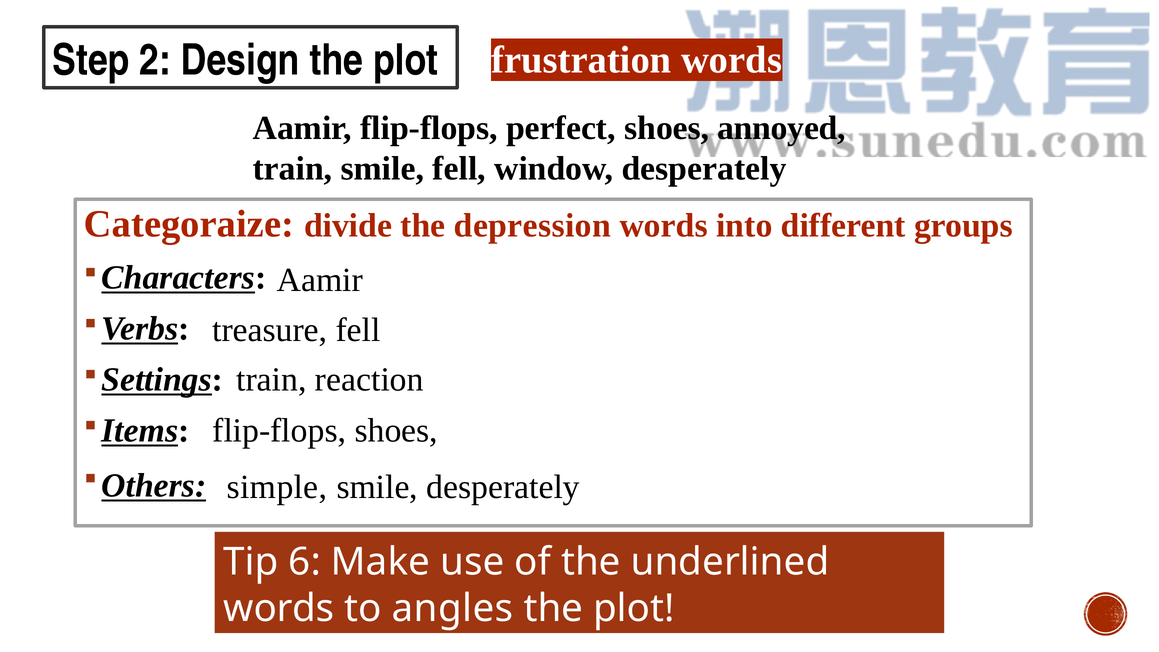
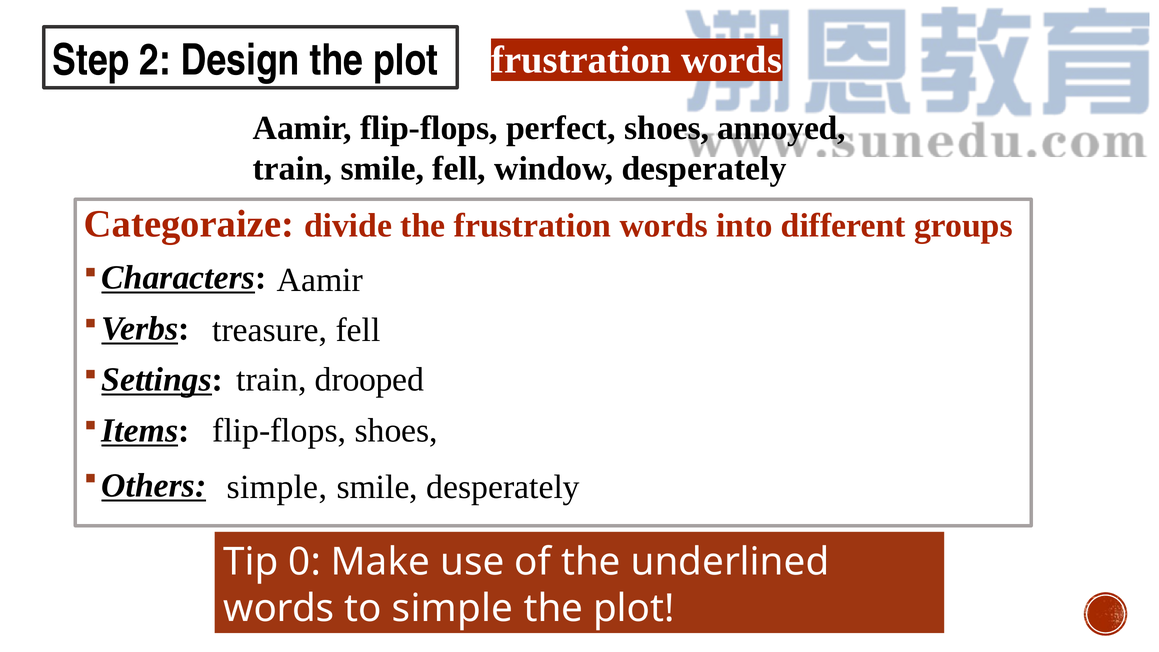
the depression: depression -> frustration (533, 226)
reaction: reaction -> drooped (369, 379)
6: 6 -> 0 (305, 562)
to angles: angles -> simple (453, 608)
